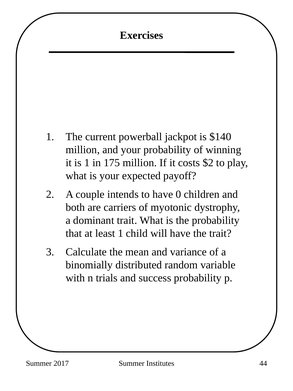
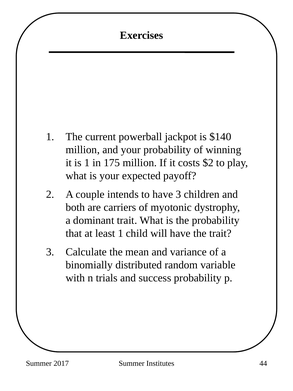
have 0: 0 -> 3 (178, 194)
